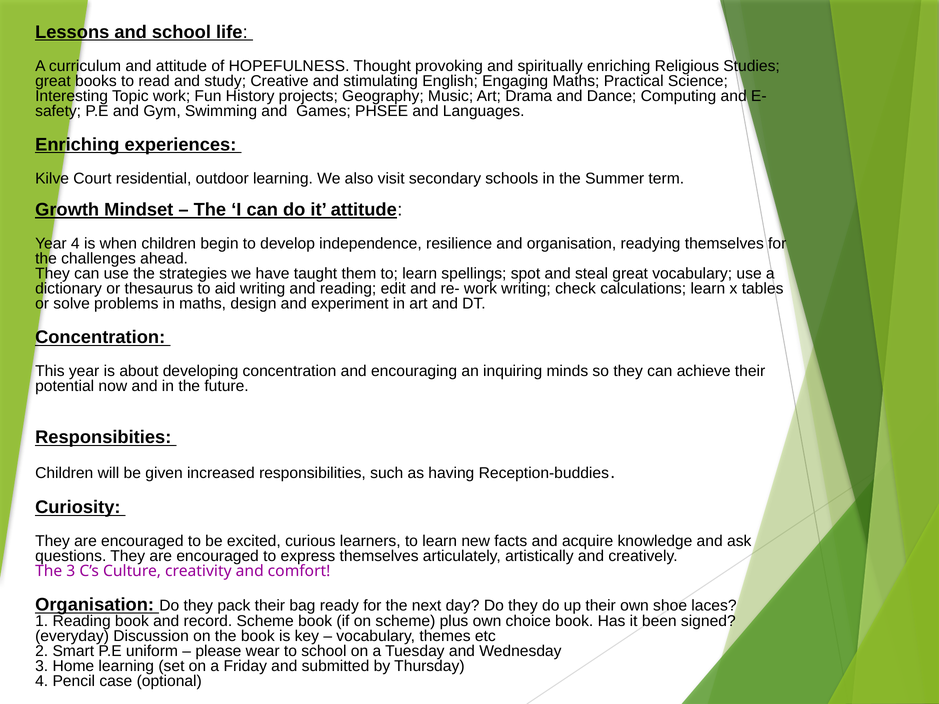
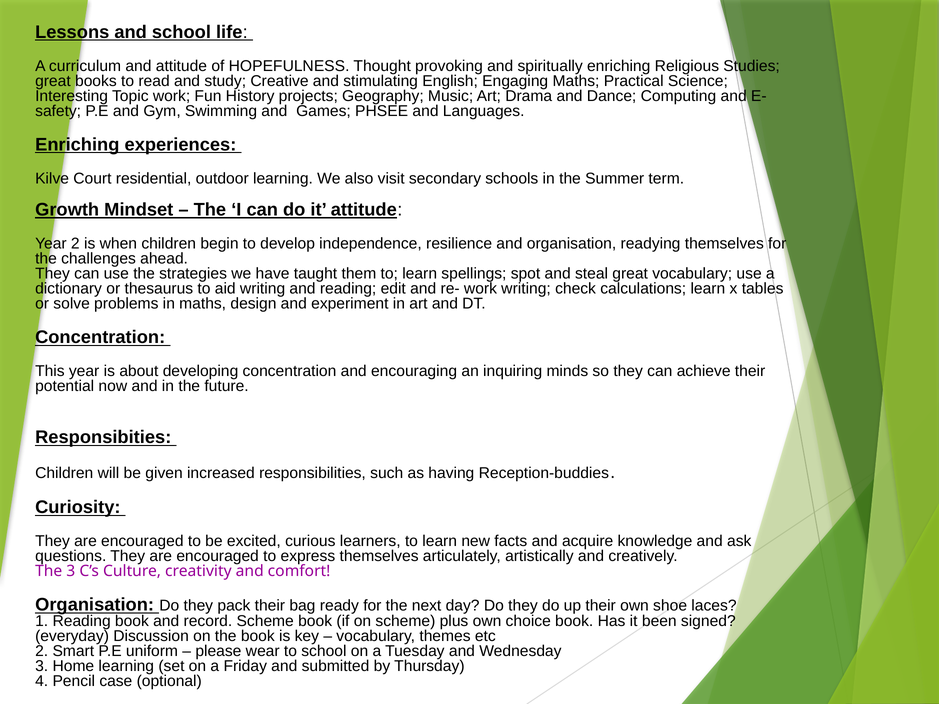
Year 4: 4 -> 2 (75, 244)
